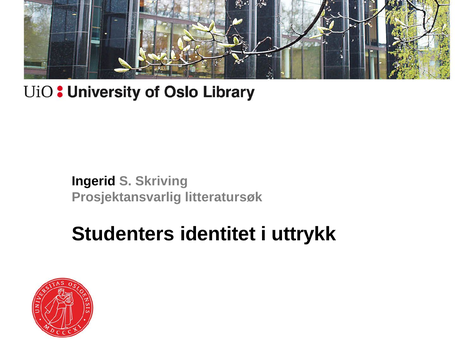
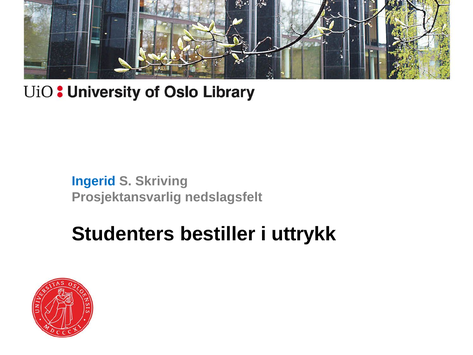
Ingerid colour: black -> blue (94, 181)
litteratursøk: litteratursøk -> nedslagsfelt (224, 197)
identitet: identitet -> bestiller (218, 234)
